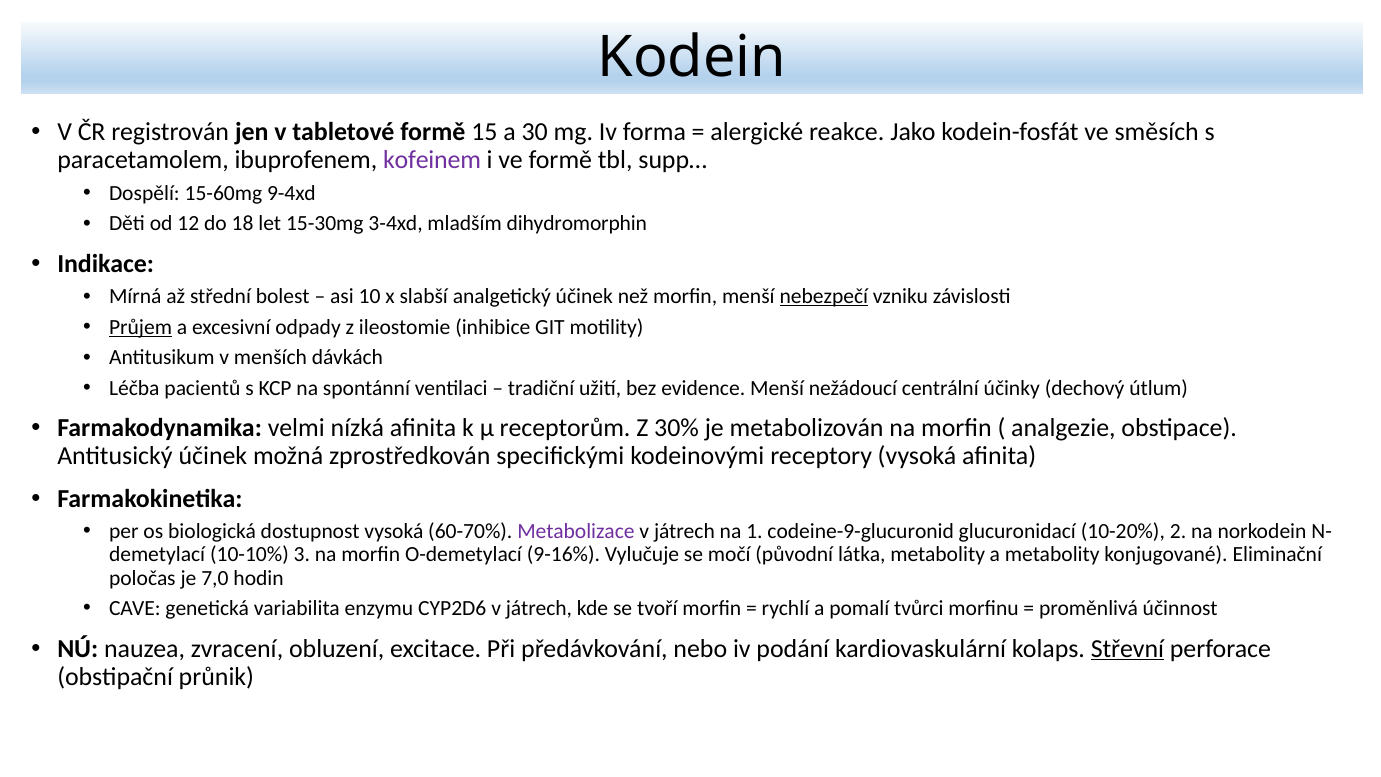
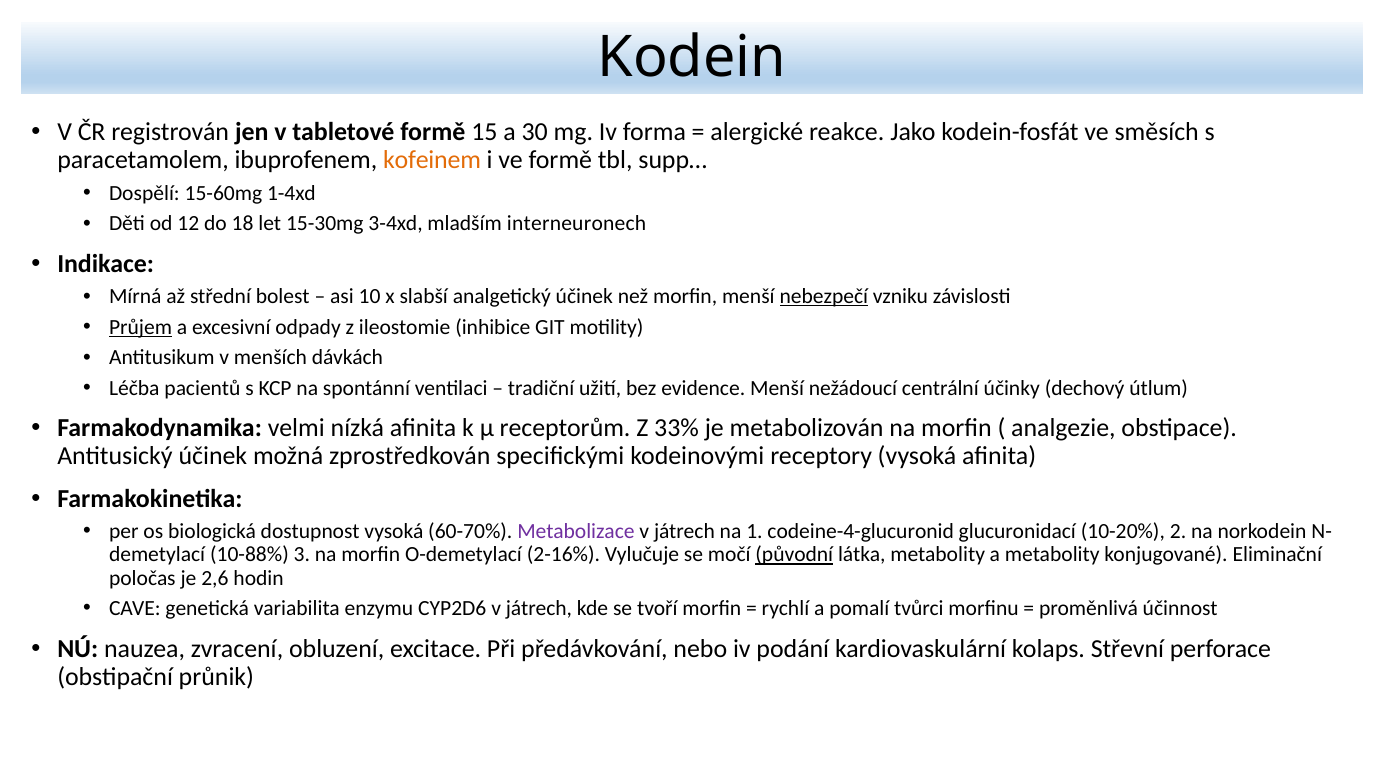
kofeinem colour: purple -> orange (432, 160)
9-4xd: 9-4xd -> 1-4xd (291, 193)
dihydromorphin: dihydromorphin -> interneuronech (577, 224)
30%: 30% -> 33% (677, 428)
codeine-9-glucuronid: codeine-9-glucuronid -> codeine-4-glucuronid (861, 531)
10-10%: 10-10% -> 10-88% (249, 555)
9-16%: 9-16% -> 2-16% (563, 555)
původní underline: none -> present (794, 555)
7,0: 7,0 -> 2,6 (215, 578)
Střevní underline: present -> none (1127, 648)
